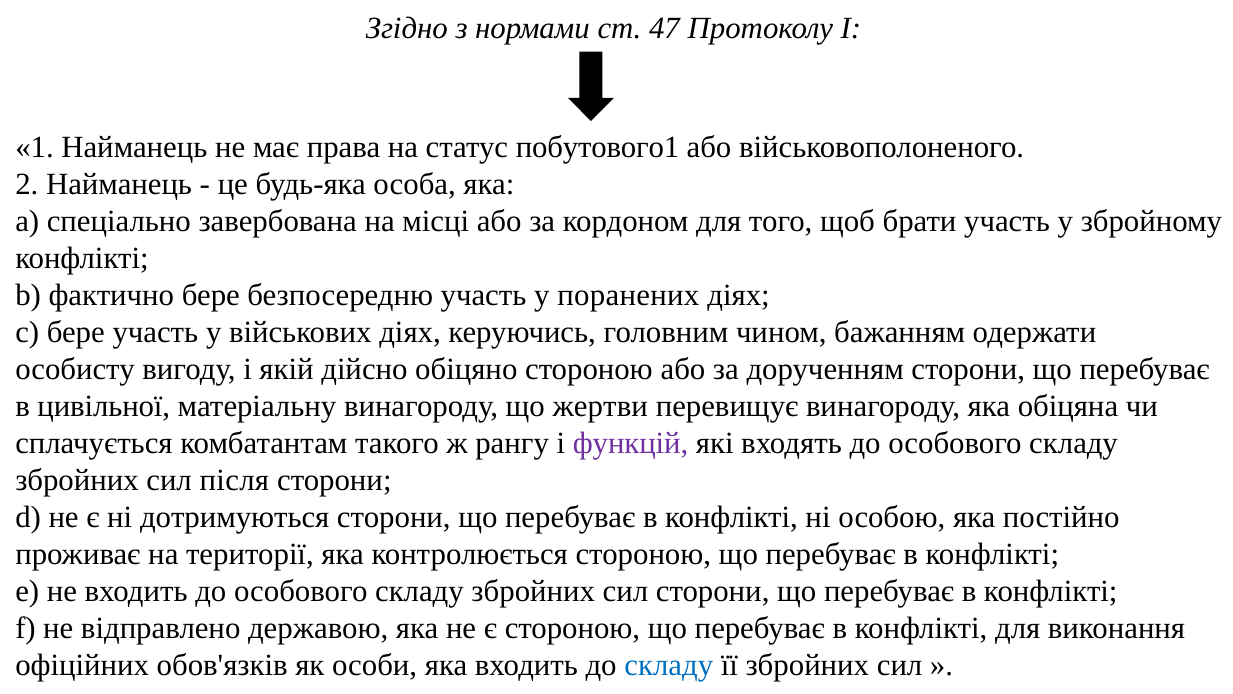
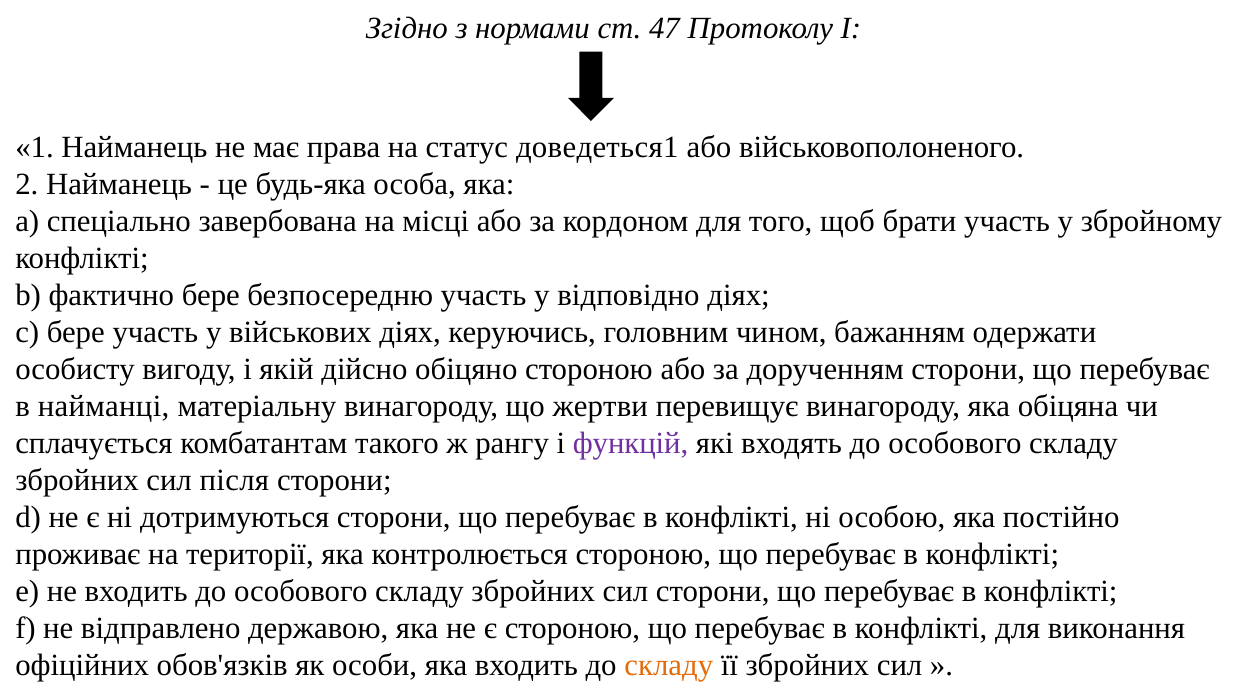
побутового1: побутового1 -> доведеться1 (597, 147)
поранених: поранених -> відповідно (628, 295)
цивільної: цивільної -> найманці (104, 406)
складу colour: blue -> orange (669, 665)
